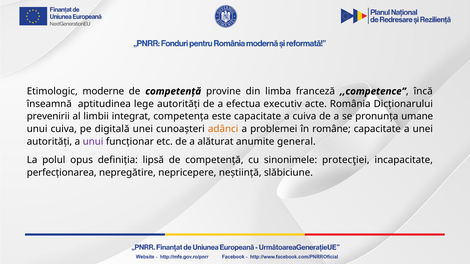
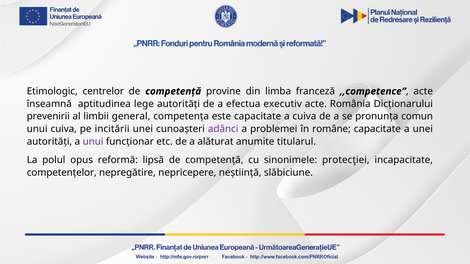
moderne: moderne -> centrelor (103, 91)
încă: încă -> acte (423, 91)
integrat: integrat -> general (131, 117)
umane: umane -> comun (417, 117)
digitală: digitală -> incitării (112, 129)
adânci colour: orange -> purple (223, 129)
general: general -> titularul (296, 142)
definiția: definiția -> reformă (118, 160)
perfecționarea: perfecționarea -> competențelor (62, 173)
